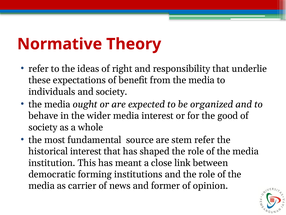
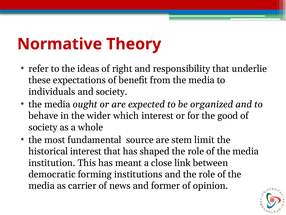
wider media: media -> which (126, 116)
stem refer: refer -> limit (204, 140)
